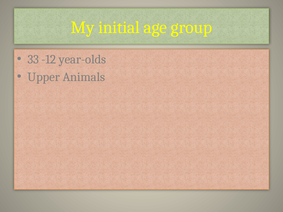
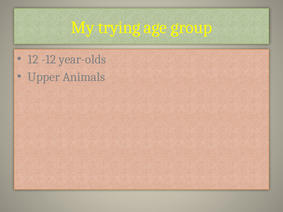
initial: initial -> trying (119, 27)
33: 33 -> 12 (33, 59)
